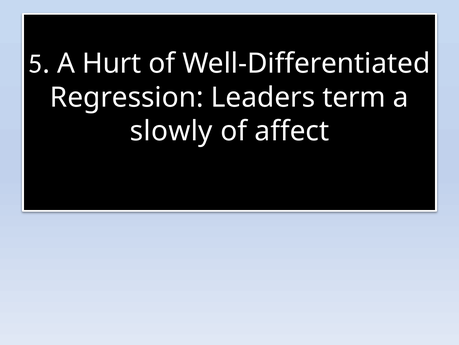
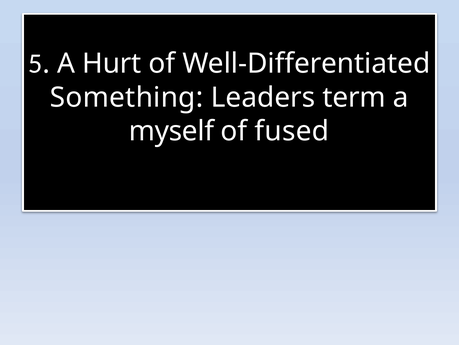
Regression: Regression -> Something (127, 97)
slowly: slowly -> myself (171, 131)
affect: affect -> fused (292, 131)
